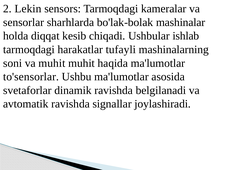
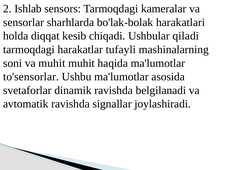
Lekin: Lekin -> Ishlab (28, 9)
mashinalar: mashinalar -> harakatlari (181, 22)
ishlab: ishlab -> qiladi (186, 36)
